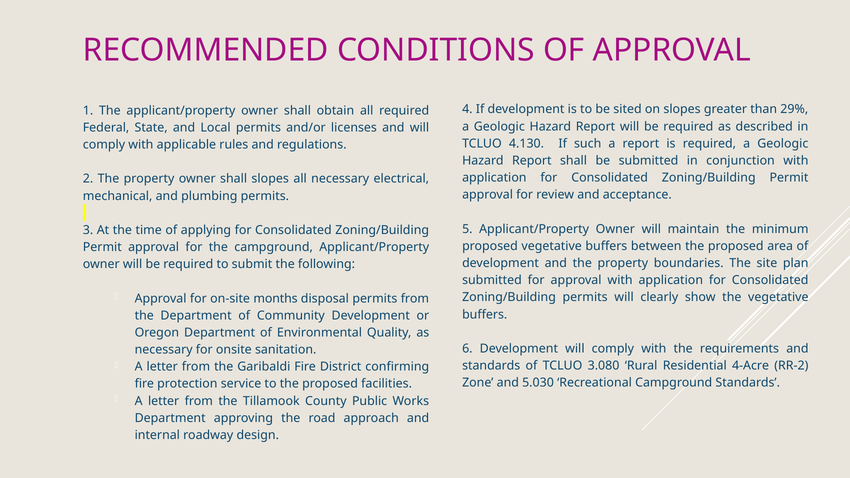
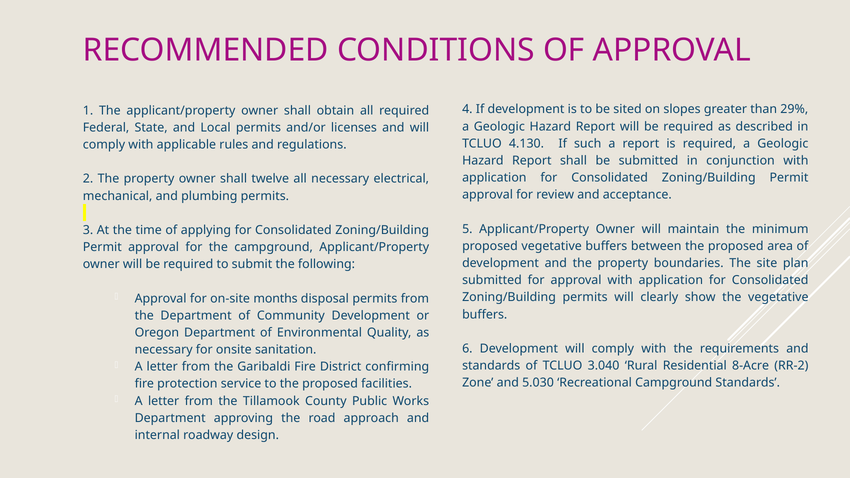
shall slopes: slopes -> twelve (270, 179)
3.080: 3.080 -> 3.040 (604, 366)
4-Acre: 4-Acre -> 8-Acre (751, 366)
